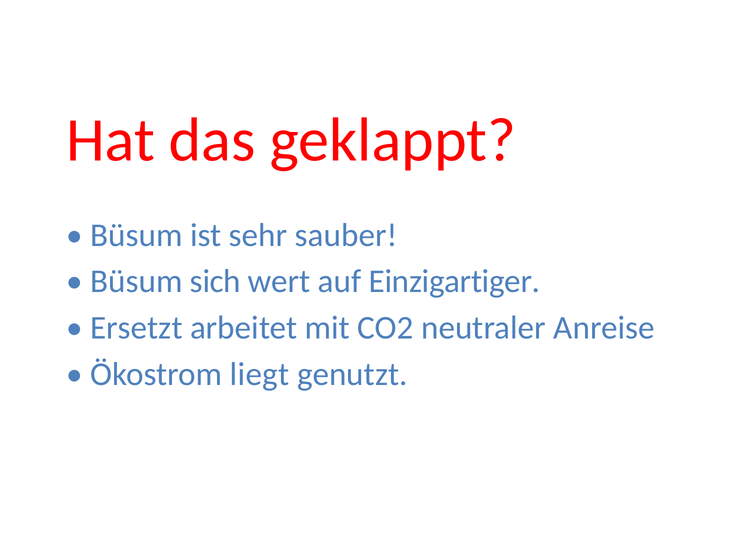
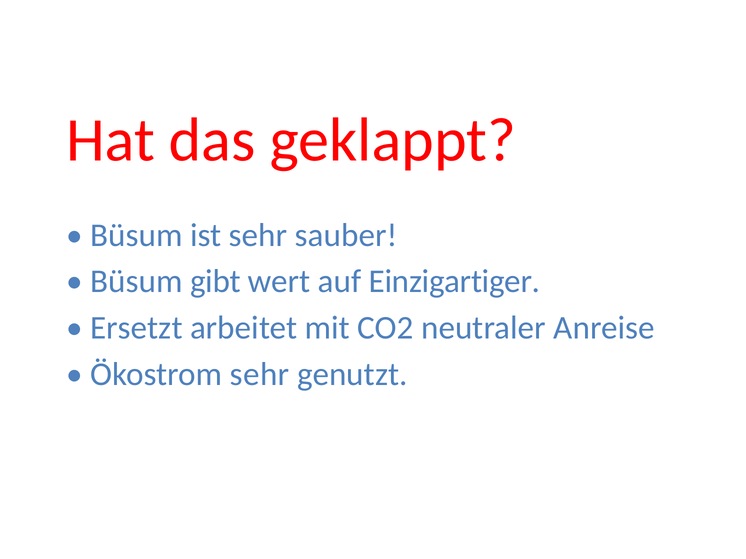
sich: sich -> gibt (215, 282)
Ökostrom liegt: liegt -> sehr (260, 375)
